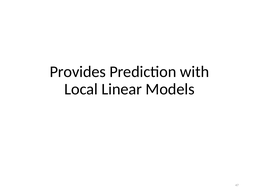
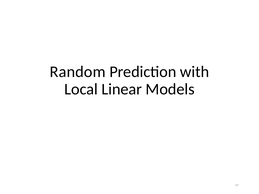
Provides: Provides -> Random (78, 72)
